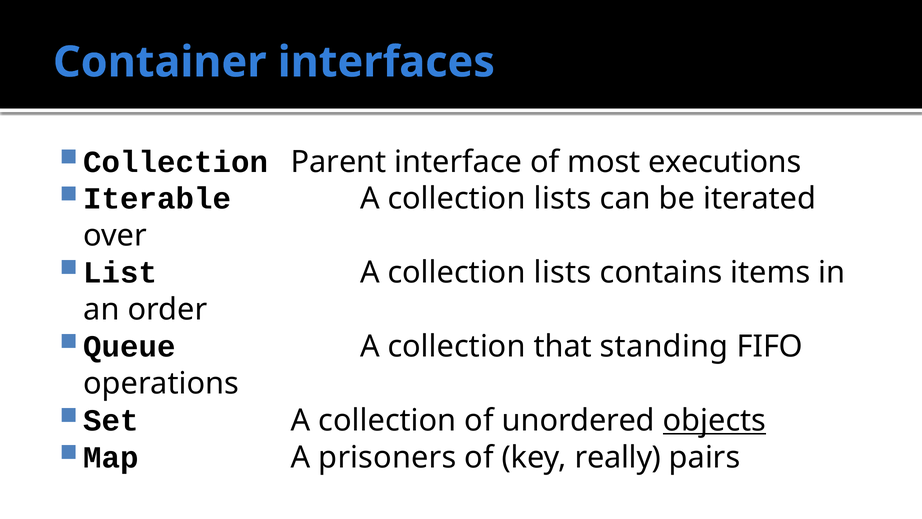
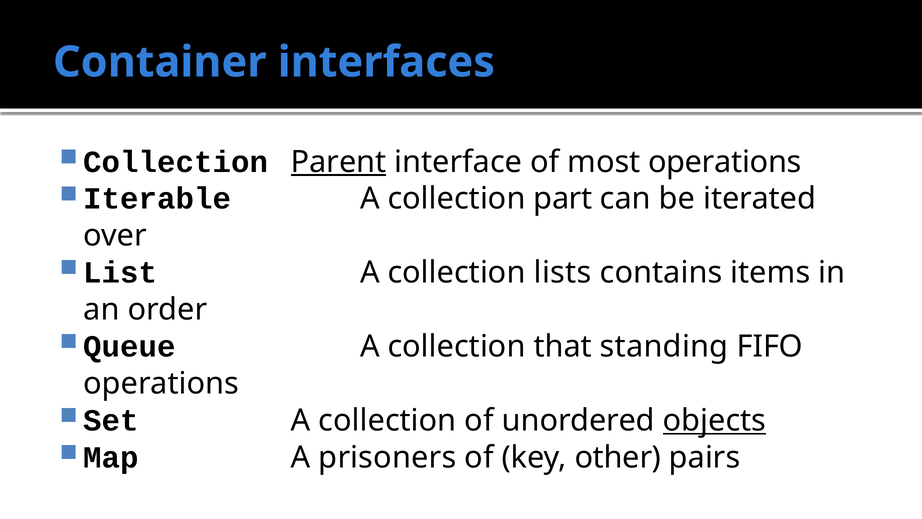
Parent underline: none -> present (339, 162)
most executions: executions -> operations (725, 162)
lists: lists -> part (563, 199)
really: really -> other (618, 457)
